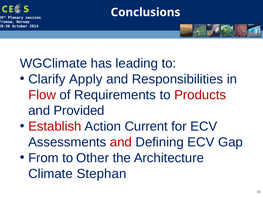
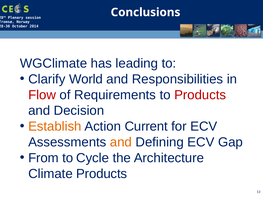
Apply: Apply -> World (86, 79)
Provided: Provided -> Decision (79, 111)
Establish colour: red -> orange (55, 127)
and colour: red -> orange (121, 142)
Other: Other -> Cycle (93, 158)
Climate Stephan: Stephan -> Products (102, 174)
